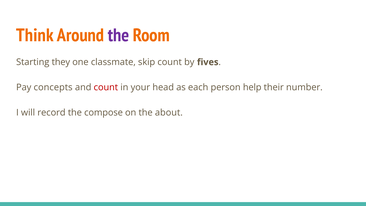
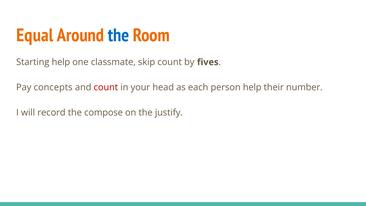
Think: Think -> Equal (35, 35)
the colour: purple -> blue (118, 35)
Starting they: they -> help (61, 62)
about: about -> justify (169, 113)
